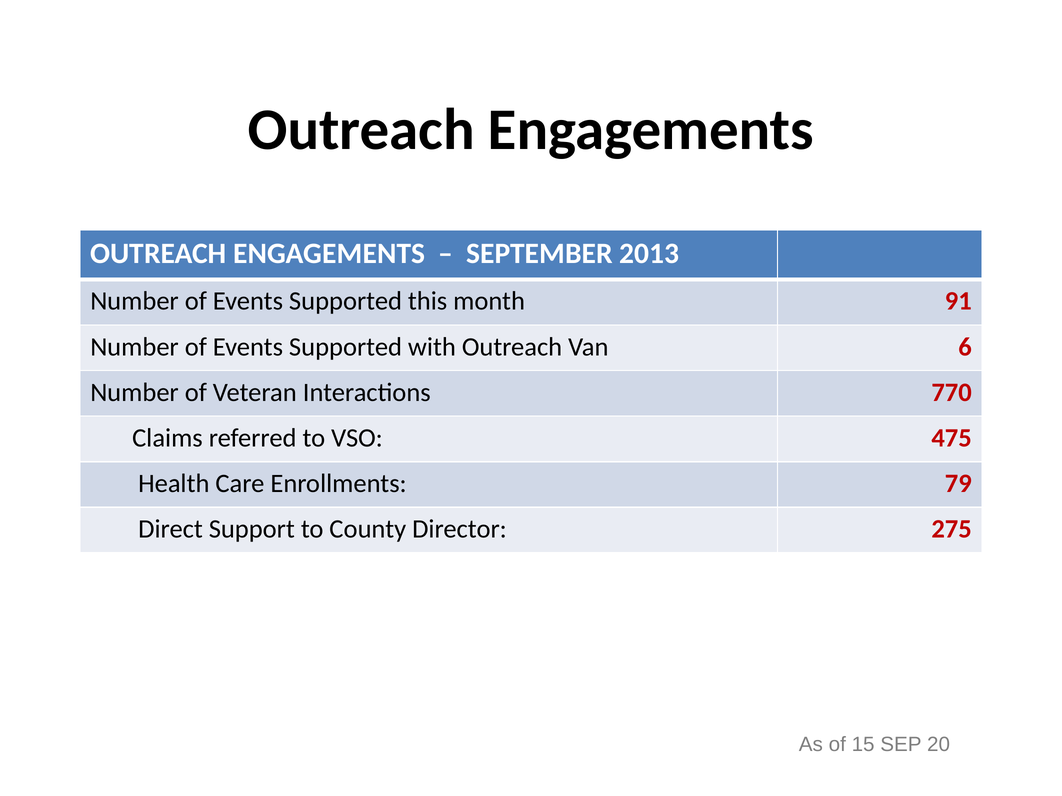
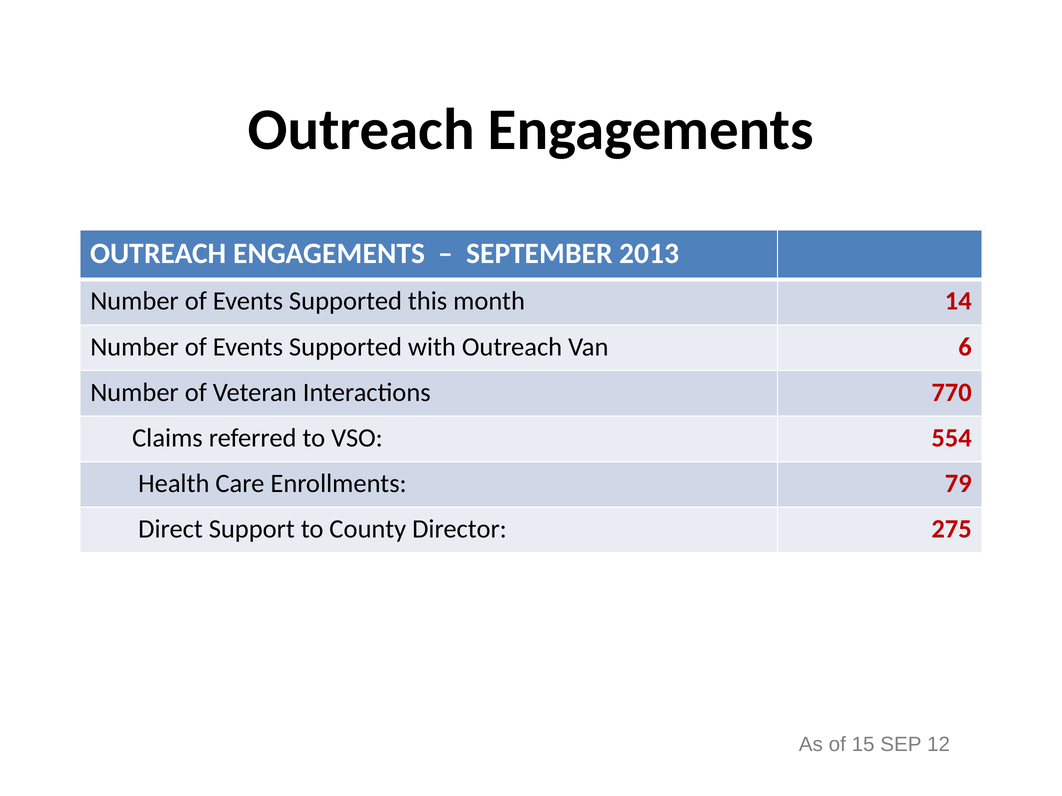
91: 91 -> 14 (958, 301)
475: 475 -> 554 (952, 438)
20: 20 -> 12 (939, 745)
